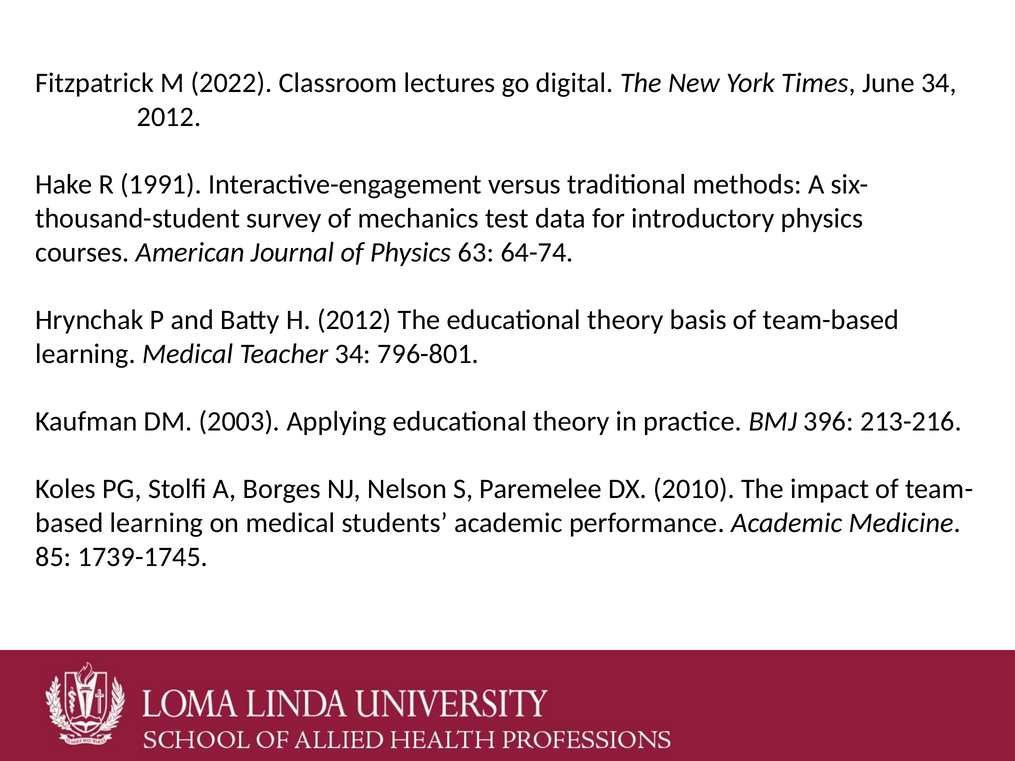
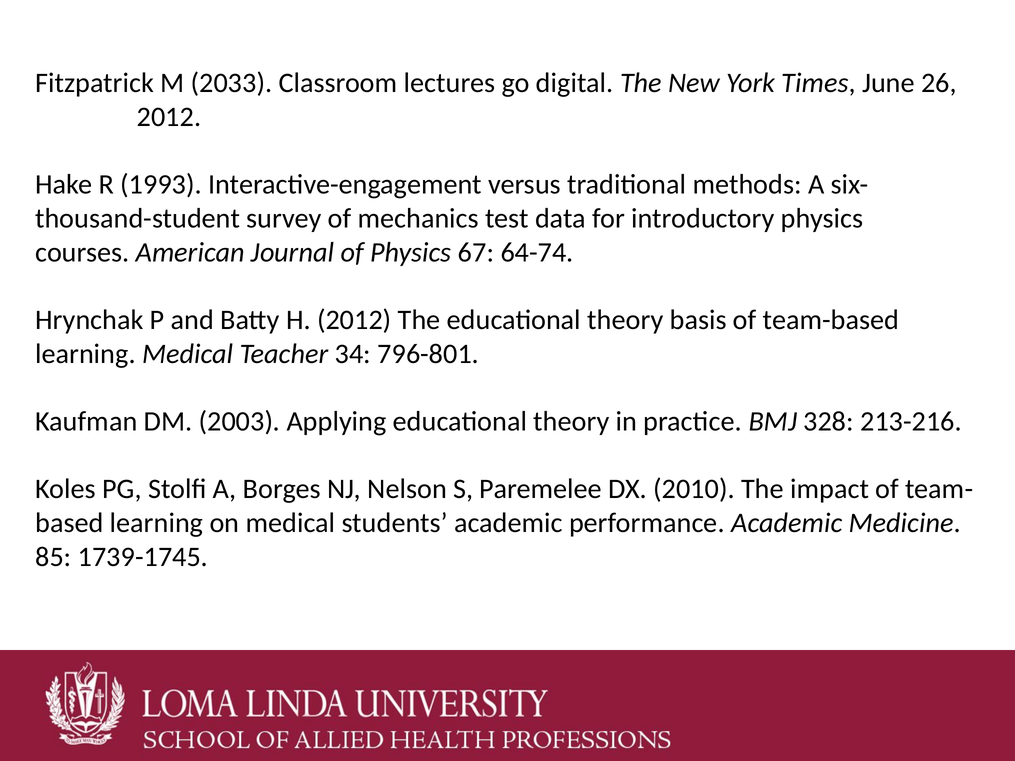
2022: 2022 -> 2033 (232, 83)
June 34: 34 -> 26 (939, 83)
1991: 1991 -> 1993 (161, 185)
63: 63 -> 67 (476, 252)
396: 396 -> 328 (829, 422)
